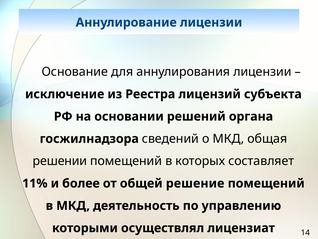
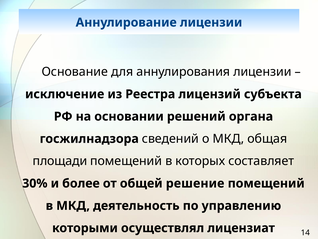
решении: решении -> площади (60, 161)
11%: 11% -> 30% (35, 183)
